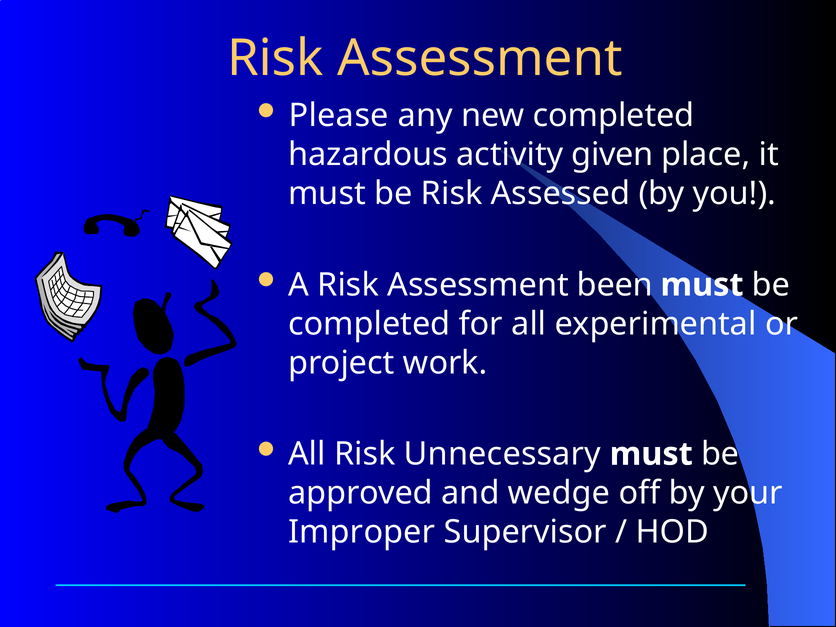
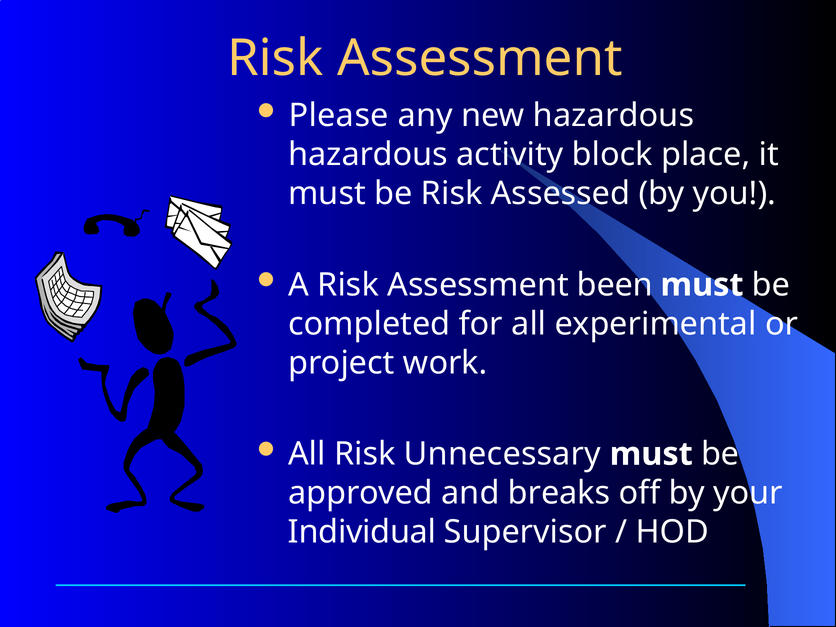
new completed: completed -> hazardous (614, 116)
given: given -> block (612, 155)
wedge: wedge -> breaks (559, 493)
Improper: Improper -> Individual (362, 532)
